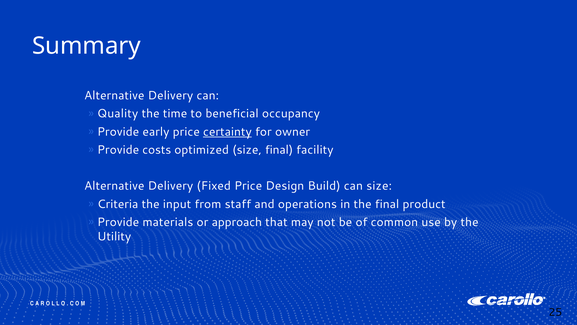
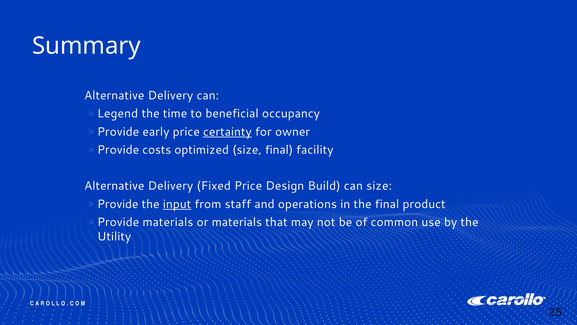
Quality: Quality -> Legend (118, 114)
Criteria: Criteria -> Provide (118, 204)
input underline: none -> present (177, 204)
or approach: approach -> materials (237, 222)
